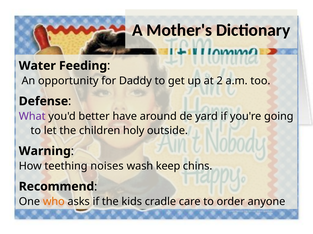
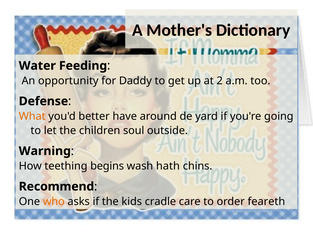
What colour: purple -> orange (32, 117)
holy: holy -> soul (134, 131)
noises: noises -> begins (107, 167)
keep: keep -> hath (168, 167)
anyone: anyone -> feareth (266, 202)
